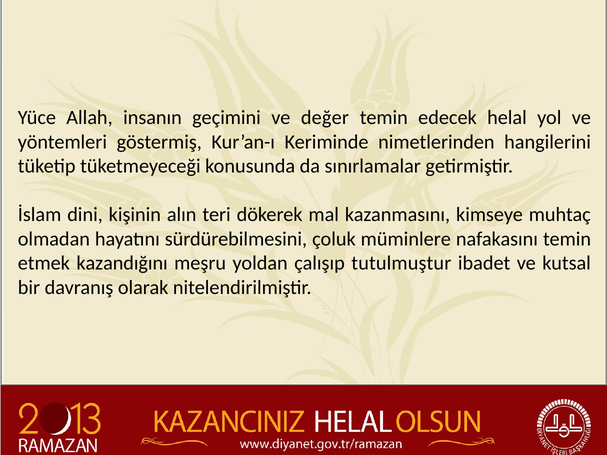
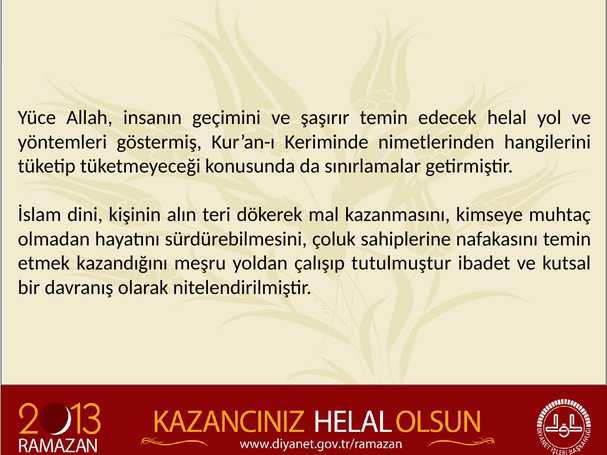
değer: değer -> şaşırır (325, 118)
müminlere: müminlere -> sahiplerine (406, 239)
